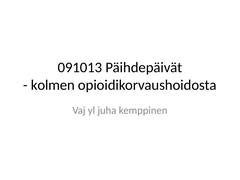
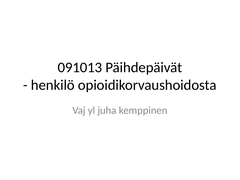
kolmen: kolmen -> henkilö (53, 85)
